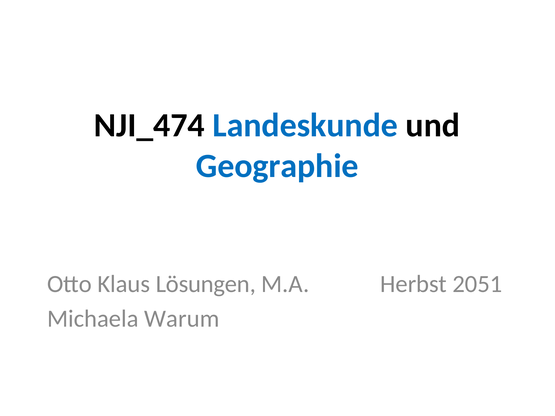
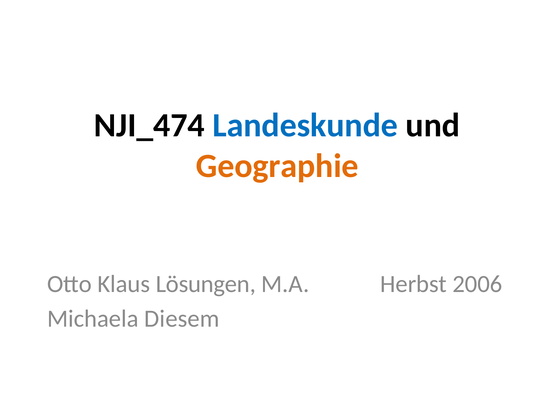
Geographie colour: blue -> orange (277, 166)
2051: 2051 -> 2006 (477, 284)
Warum: Warum -> Diesem (182, 319)
